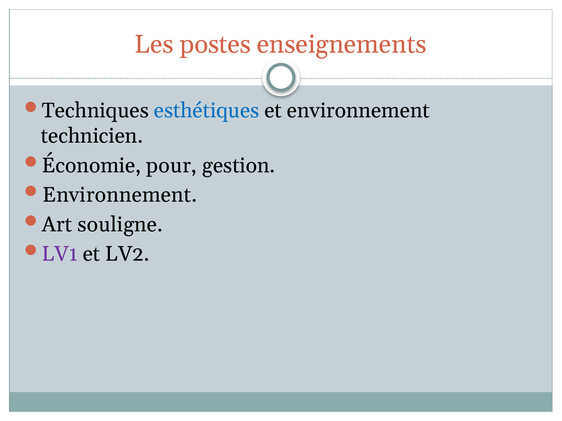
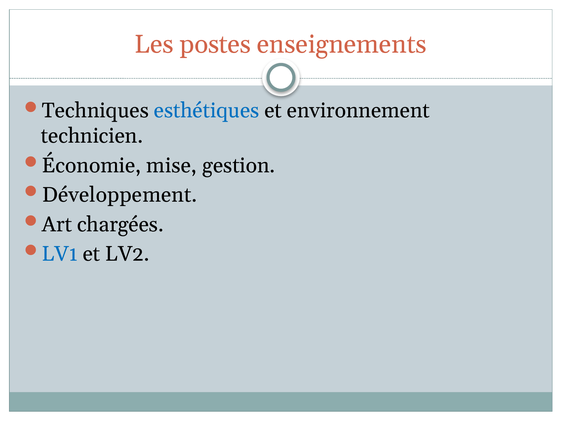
pour: pour -> mise (172, 166)
Environnement: Environnement -> Développement (120, 195)
souligne: souligne -> chargées (120, 225)
LV1 colour: purple -> blue (60, 254)
